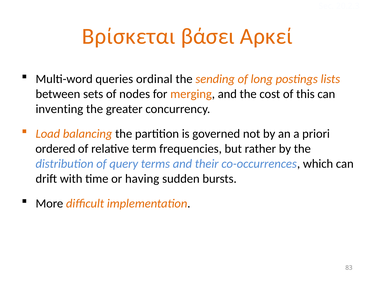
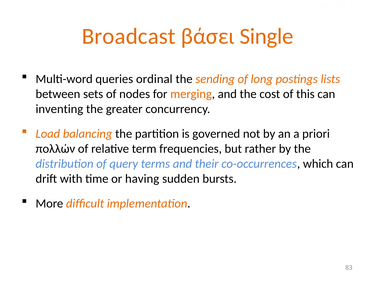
Βρίσκεται: Βρίσκεται -> Broadcast (129, 36)
Αρκεί: Αρκεί -> Single (267, 36)
ordered: ordered -> πολλών (55, 149)
